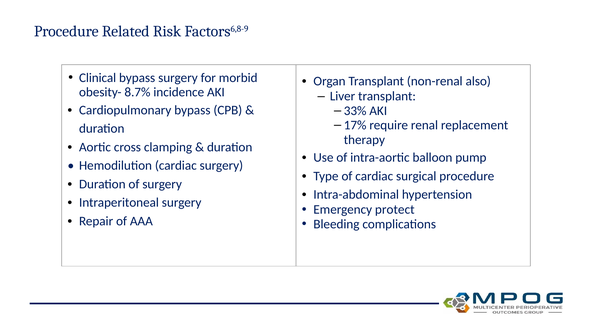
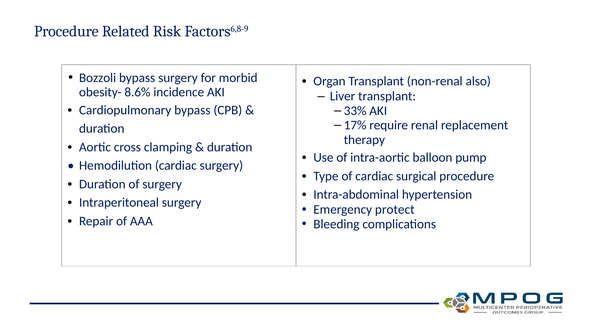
Clinical: Clinical -> Bozzoli (98, 78)
8.7%: 8.7% -> 8.6% (137, 92)
